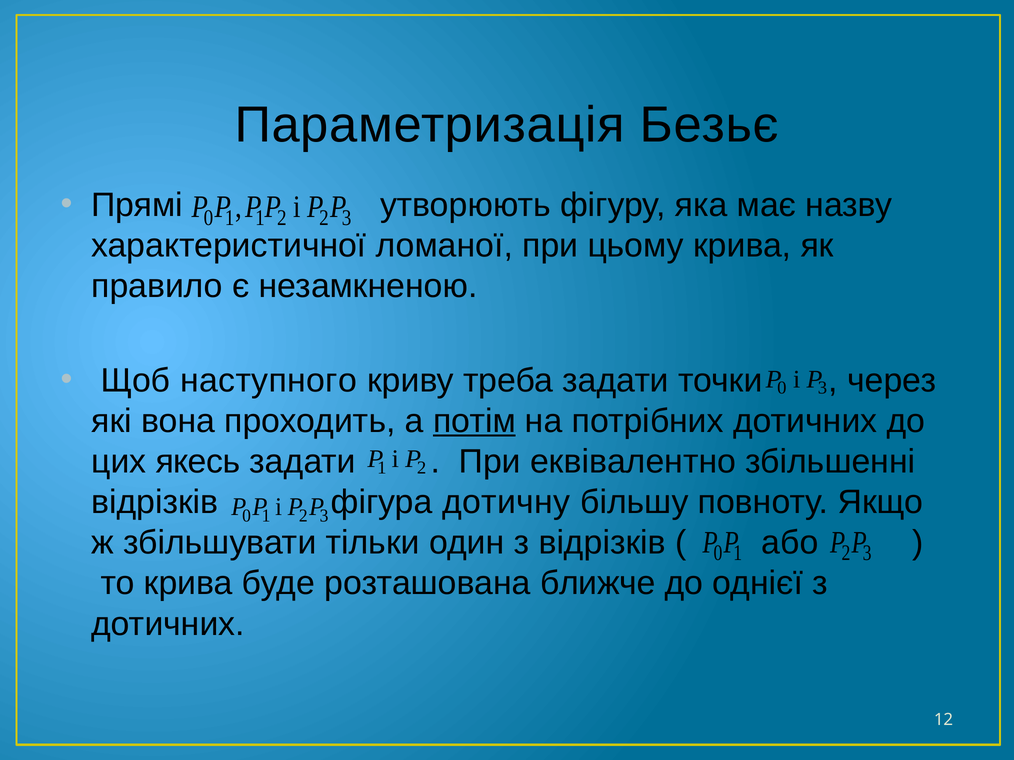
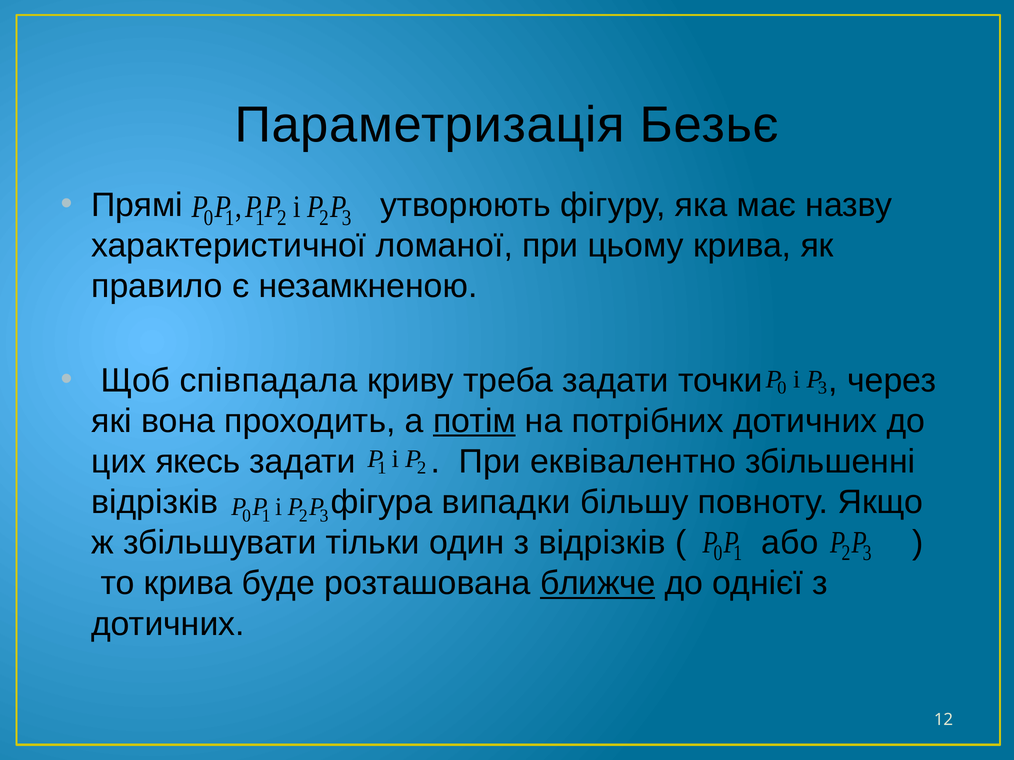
наступного: наступного -> співпадала (269, 381)
дотичну: дотичну -> випадки (506, 503)
ближче underline: none -> present (598, 584)
